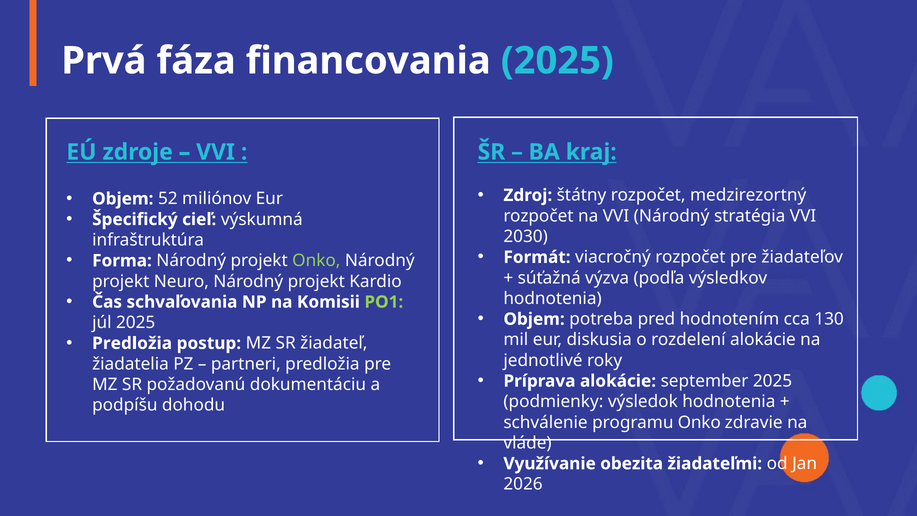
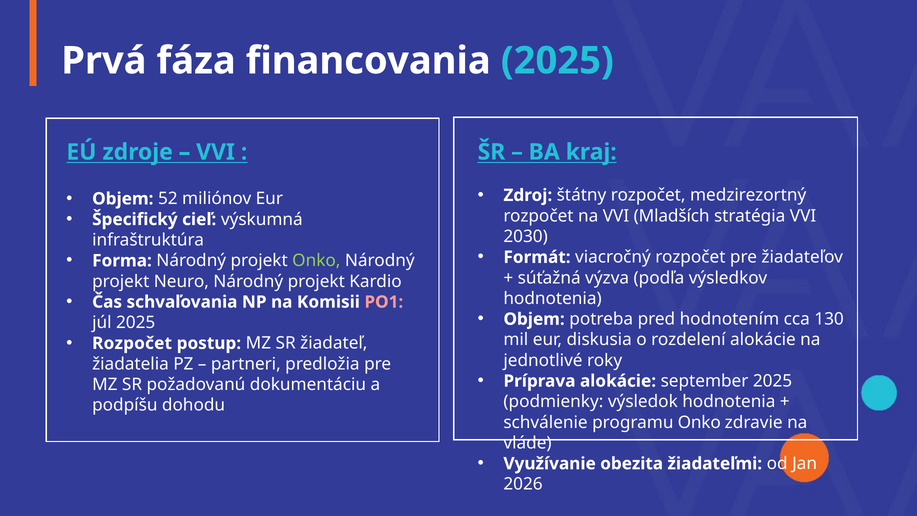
VVI Národný: Národný -> Mladších (672, 216)
PO1 colour: light green -> pink (384, 302)
Predložia: Predložia -> Rozpočet (132, 343)
